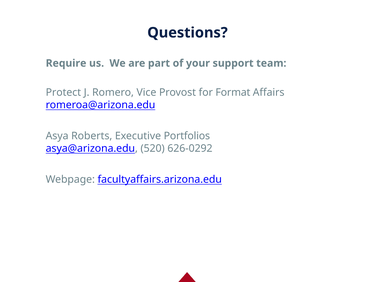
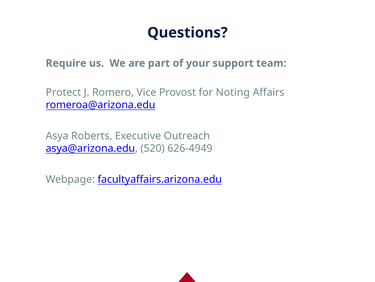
Format: Format -> Noting (233, 92)
Portfolios: Portfolios -> Outreach (187, 136)
626-0292: 626-0292 -> 626-4949 (190, 148)
